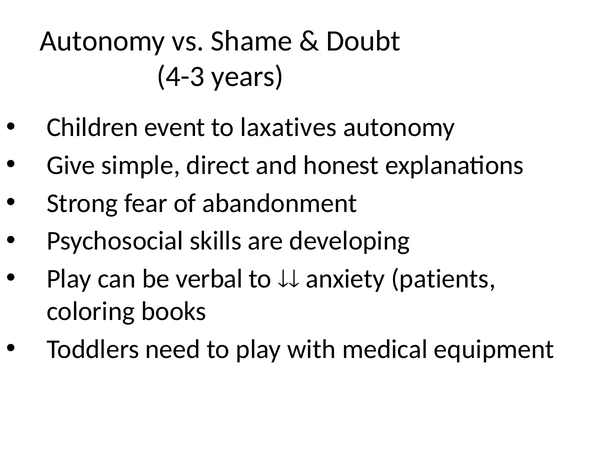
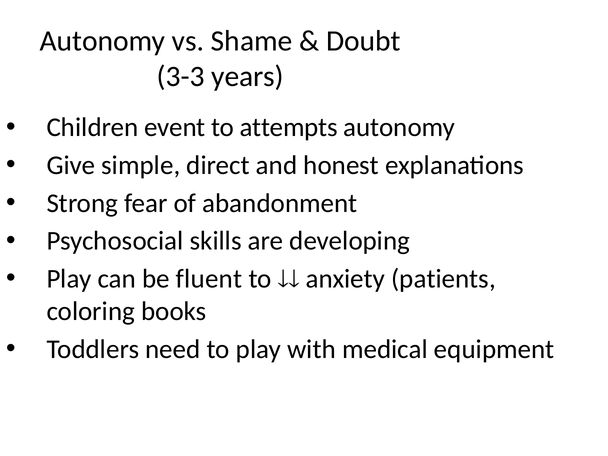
4-3: 4-3 -> 3-3 (181, 77)
laxatives: laxatives -> attempts (289, 128)
verbal: verbal -> fluent (209, 279)
